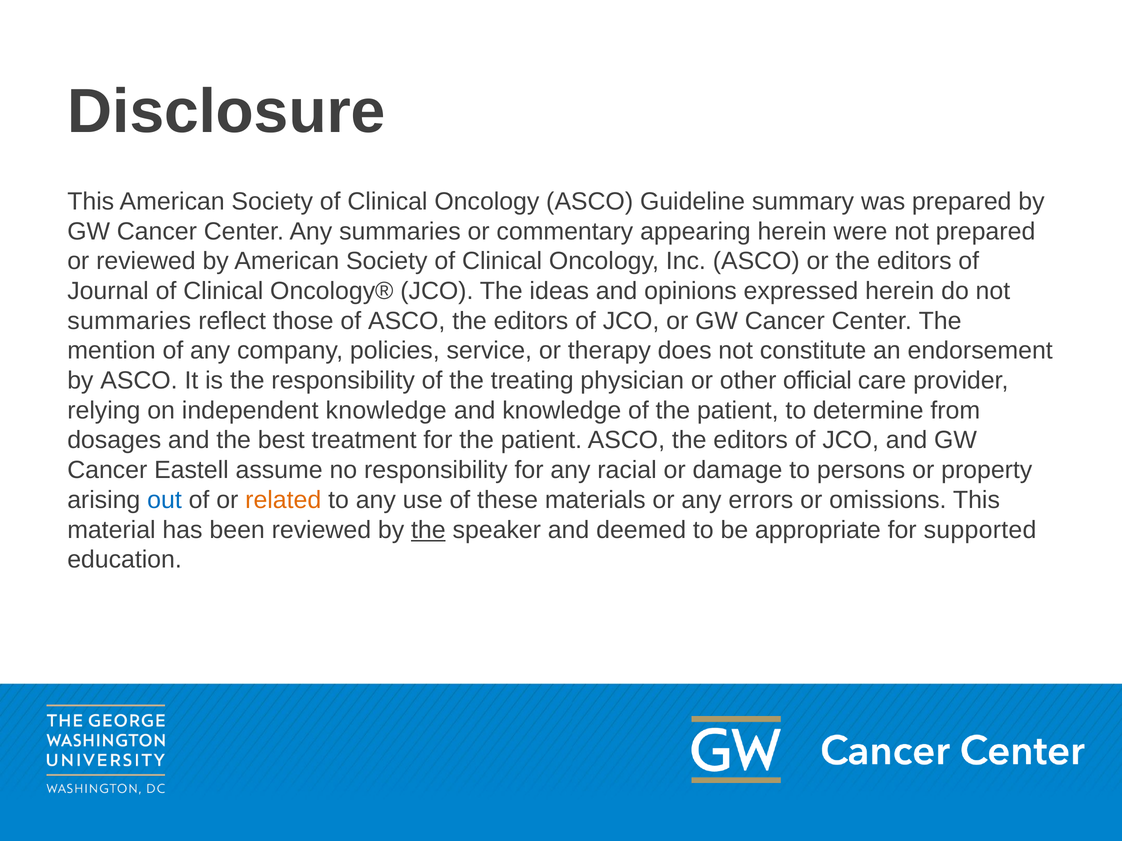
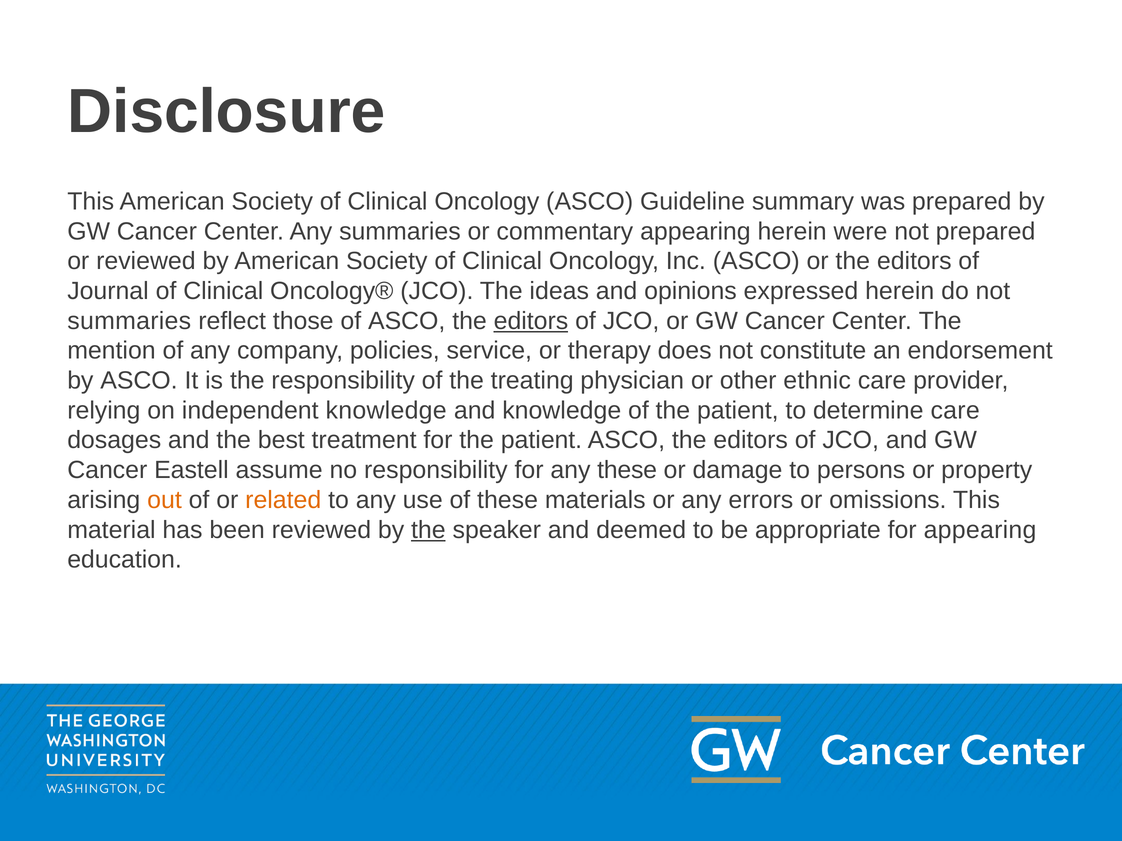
editors underline: none -> present (531, 321)
official: official -> ethnic (817, 381)
determine from: from -> care (955, 411)
any racial: racial -> these (627, 470)
out colour: blue -> orange (165, 500)
for supported: supported -> appearing (980, 530)
